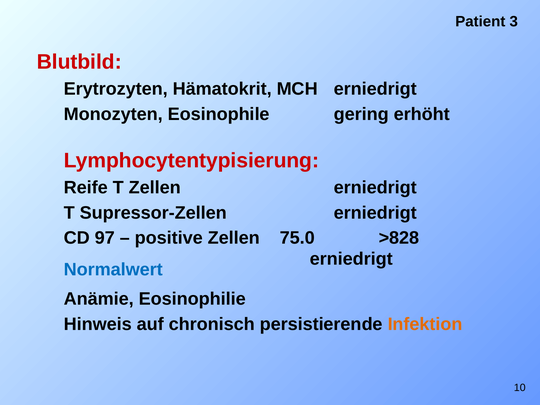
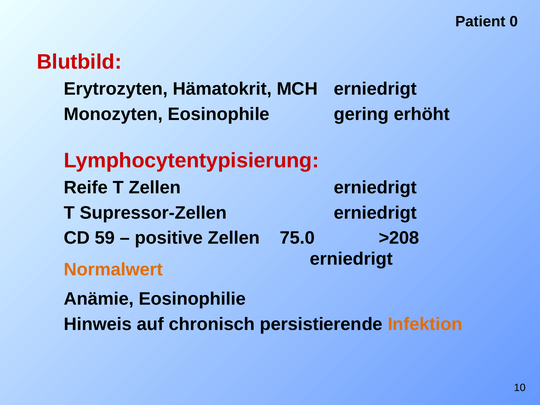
3: 3 -> 0 (514, 22)
97: 97 -> 59 (105, 238)
>828: >828 -> >208 (399, 238)
Normalwert colour: blue -> orange (113, 270)
